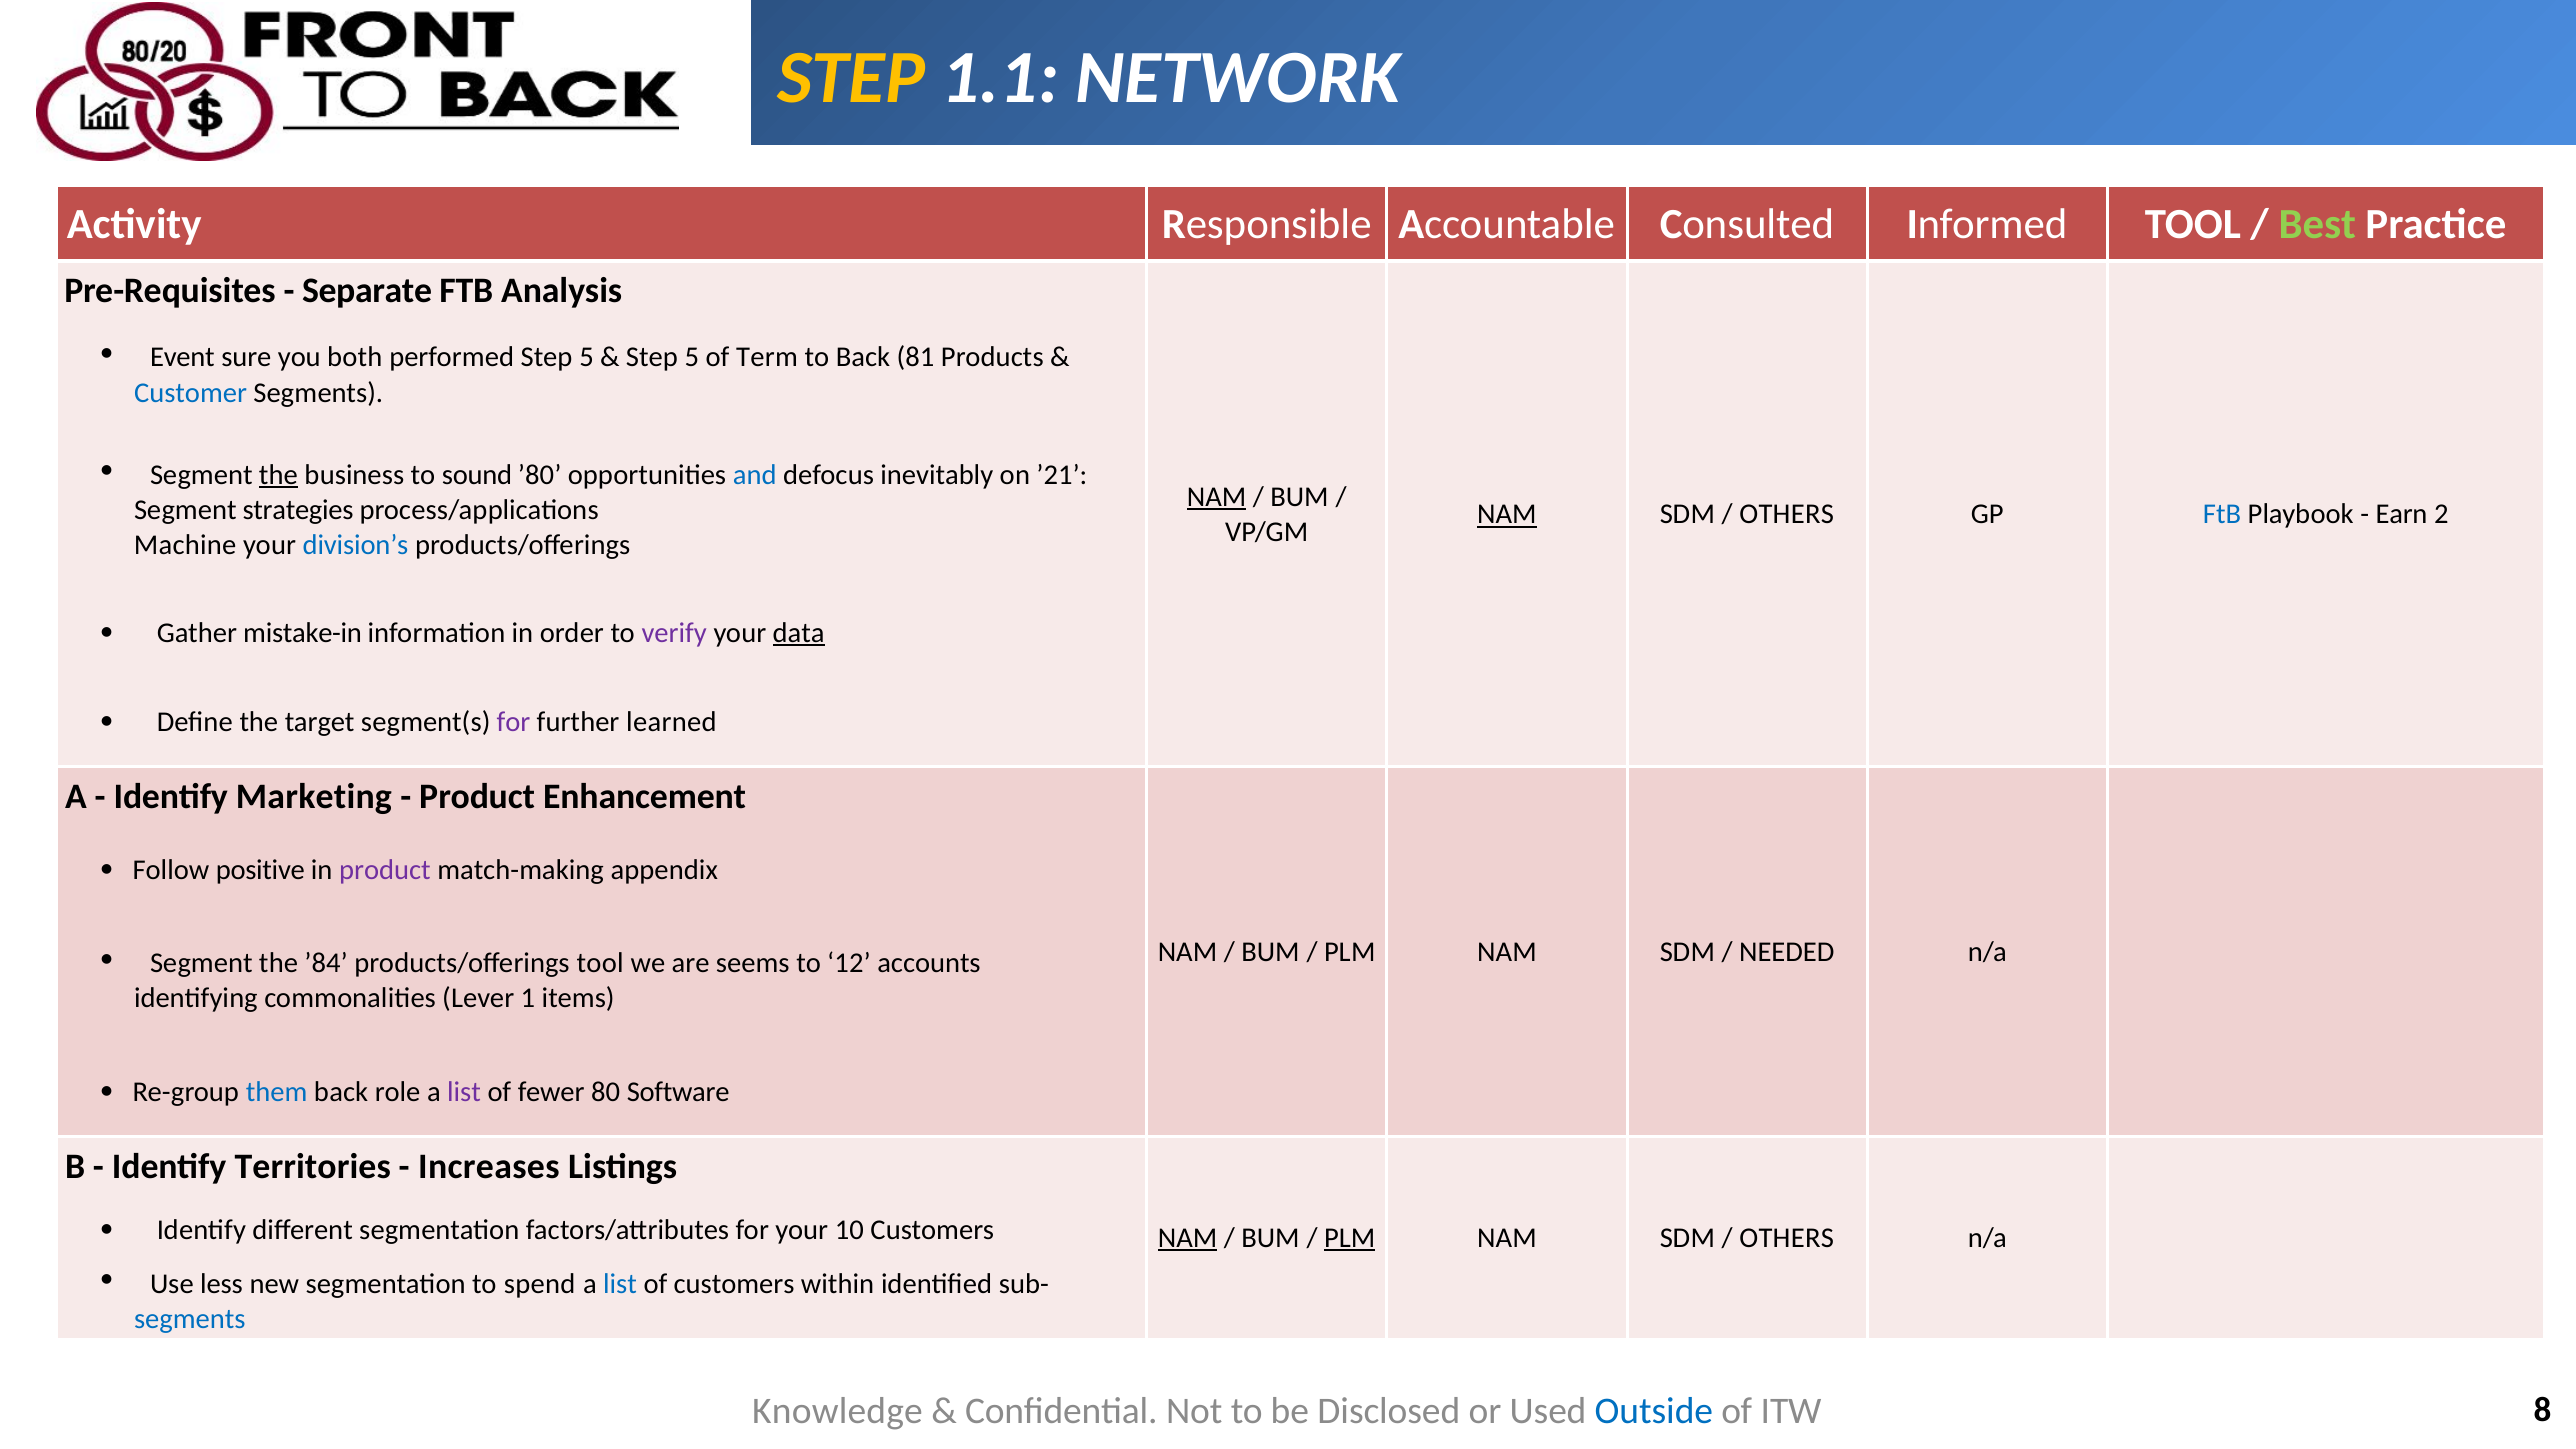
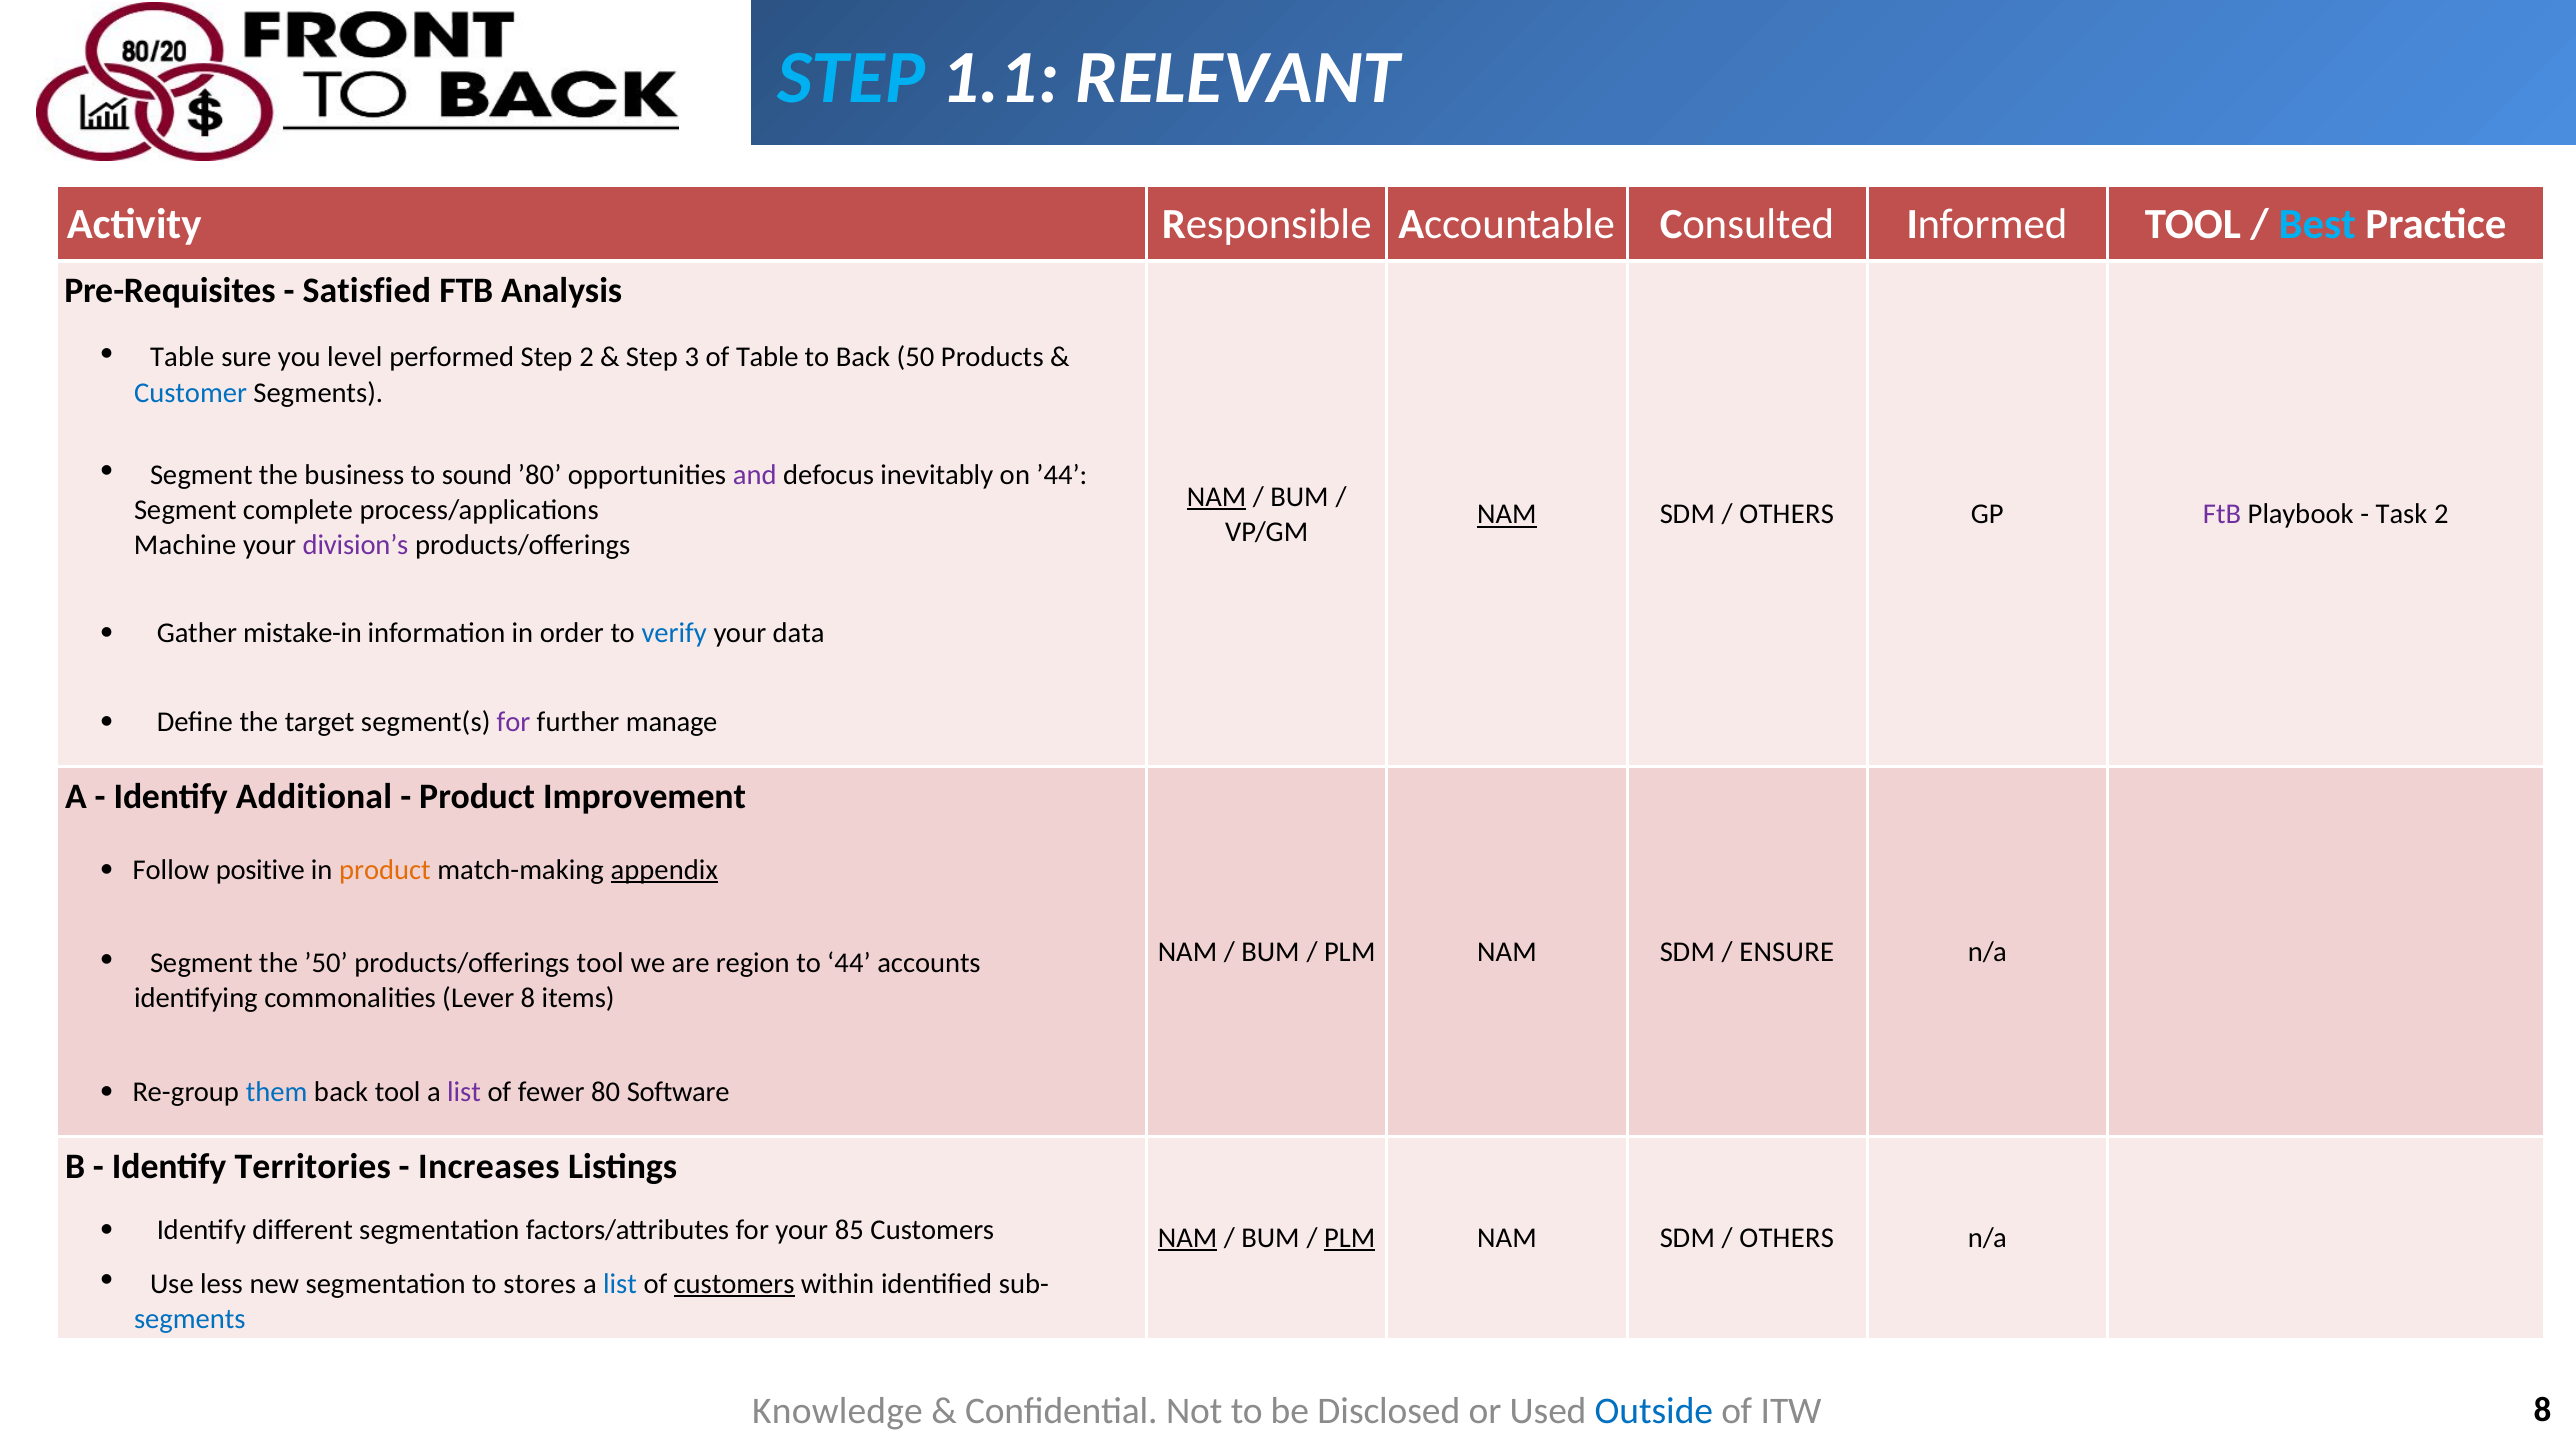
STEP colour: yellow -> light blue (851, 78)
NETWORK: NETWORK -> RELEVANT (1238, 78)
Best colour: light green -> light blue (2317, 224)
Separate: Separate -> Satisfied (367, 290)
ÿ Event: Event -> Table (182, 357)
both: both -> level (355, 357)
performed Step 5: 5 -> 2 (586, 357)
5: 5 -> 3 (692, 357)
of Term: Term -> Table (767, 357)
81: 81 -> 50 (916, 357)
the underline: present -> none (278, 475)
and colour: blue -> purple (755, 475)
’21: ’21 -> ’44 (1062, 475)
strategies: strategies -> complete (298, 510)
FtB colour: blue -> purple (2222, 514)
Earn: Earn -> Task (2401, 514)
division’s colour: blue -> purple (356, 545)
verify colour: purple -> blue (674, 633)
data underline: present -> none (799, 633)
learned: learned -> manage (672, 722)
Marketing: Marketing -> Additional (314, 796)
Enhancement: Enhancement -> Improvement (645, 796)
product colour: purple -> orange (385, 870)
appendix underline: none -> present (664, 870)
NEEDED: NEEDED -> ENSURE (1787, 952)
’84: ’84 -> ’50 (326, 963)
seems: seems -> region (753, 963)
12: 12 -> 44 (849, 963)
Lever 1: 1 -> 8 (528, 999)
back role: role -> tool (398, 1092)
10: 10 -> 85 (849, 1230)
spend: spend -> stores (540, 1284)
customers underline: none -> present (734, 1284)
